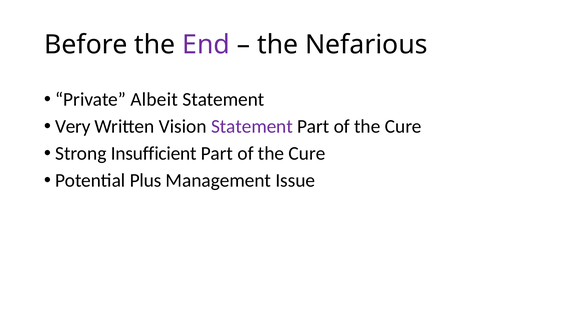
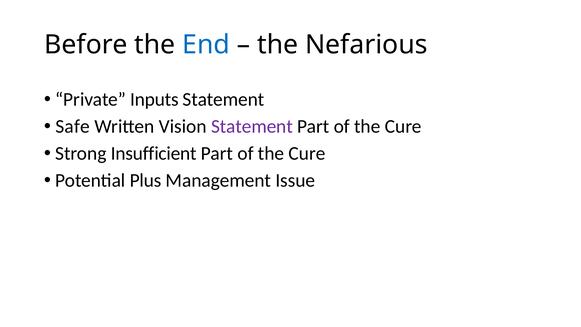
End colour: purple -> blue (206, 45)
Albeit: Albeit -> Inputs (154, 100)
Very: Very -> Safe (73, 127)
